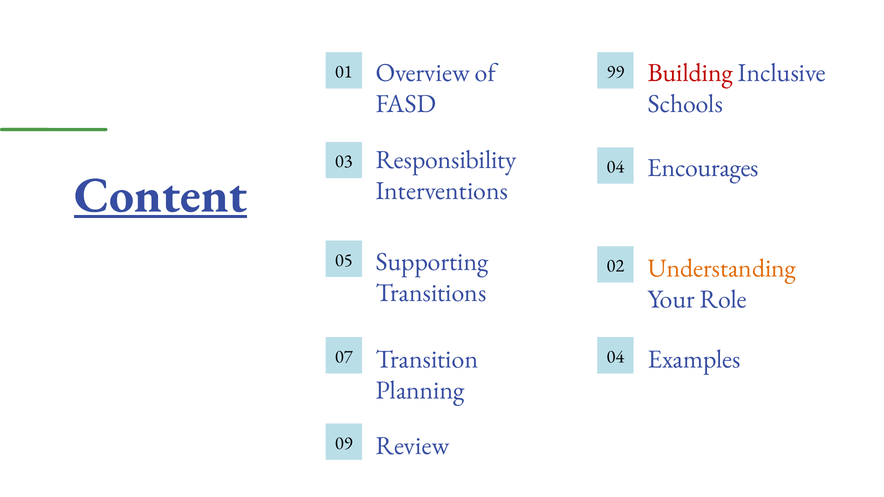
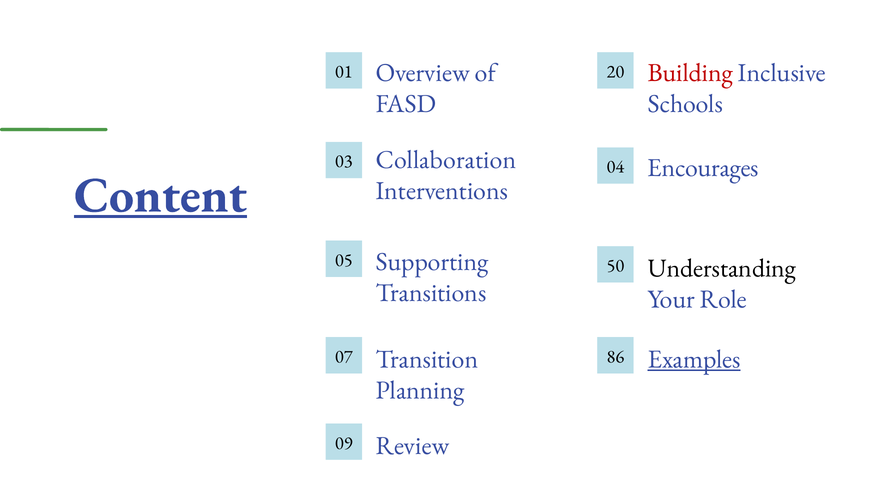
99: 99 -> 20 (615, 72)
Responsibility: Responsibility -> Collaboration (446, 160)
02: 02 -> 50 (615, 266)
Understanding colour: orange -> black (722, 268)
07 04: 04 -> 86 (615, 357)
Examples underline: none -> present (694, 359)
